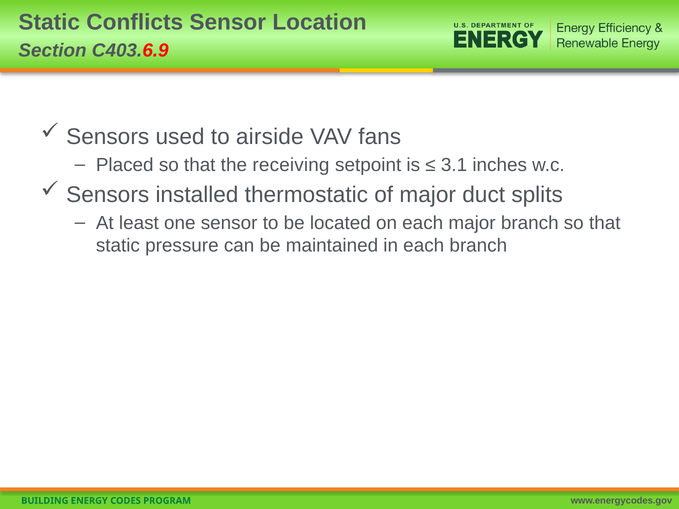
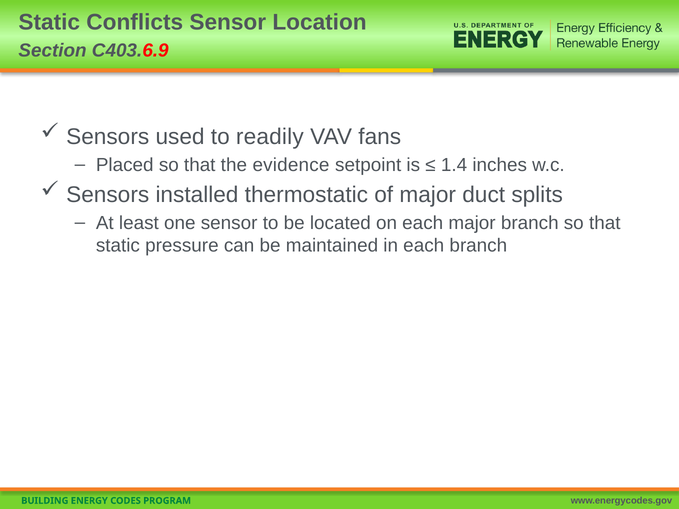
airside: airside -> readily (270, 137)
receiving: receiving -> evidence (291, 165)
3.1: 3.1 -> 1.4 (454, 165)
